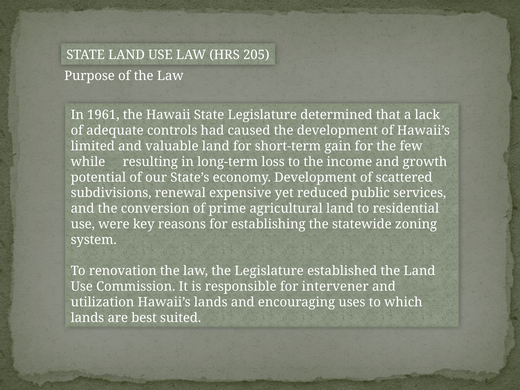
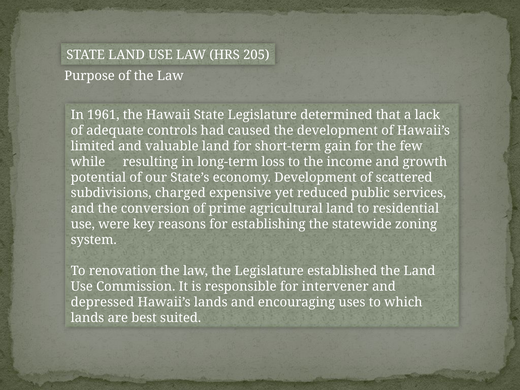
renewal: renewal -> charged (180, 193)
utilization: utilization -> depressed (102, 302)
